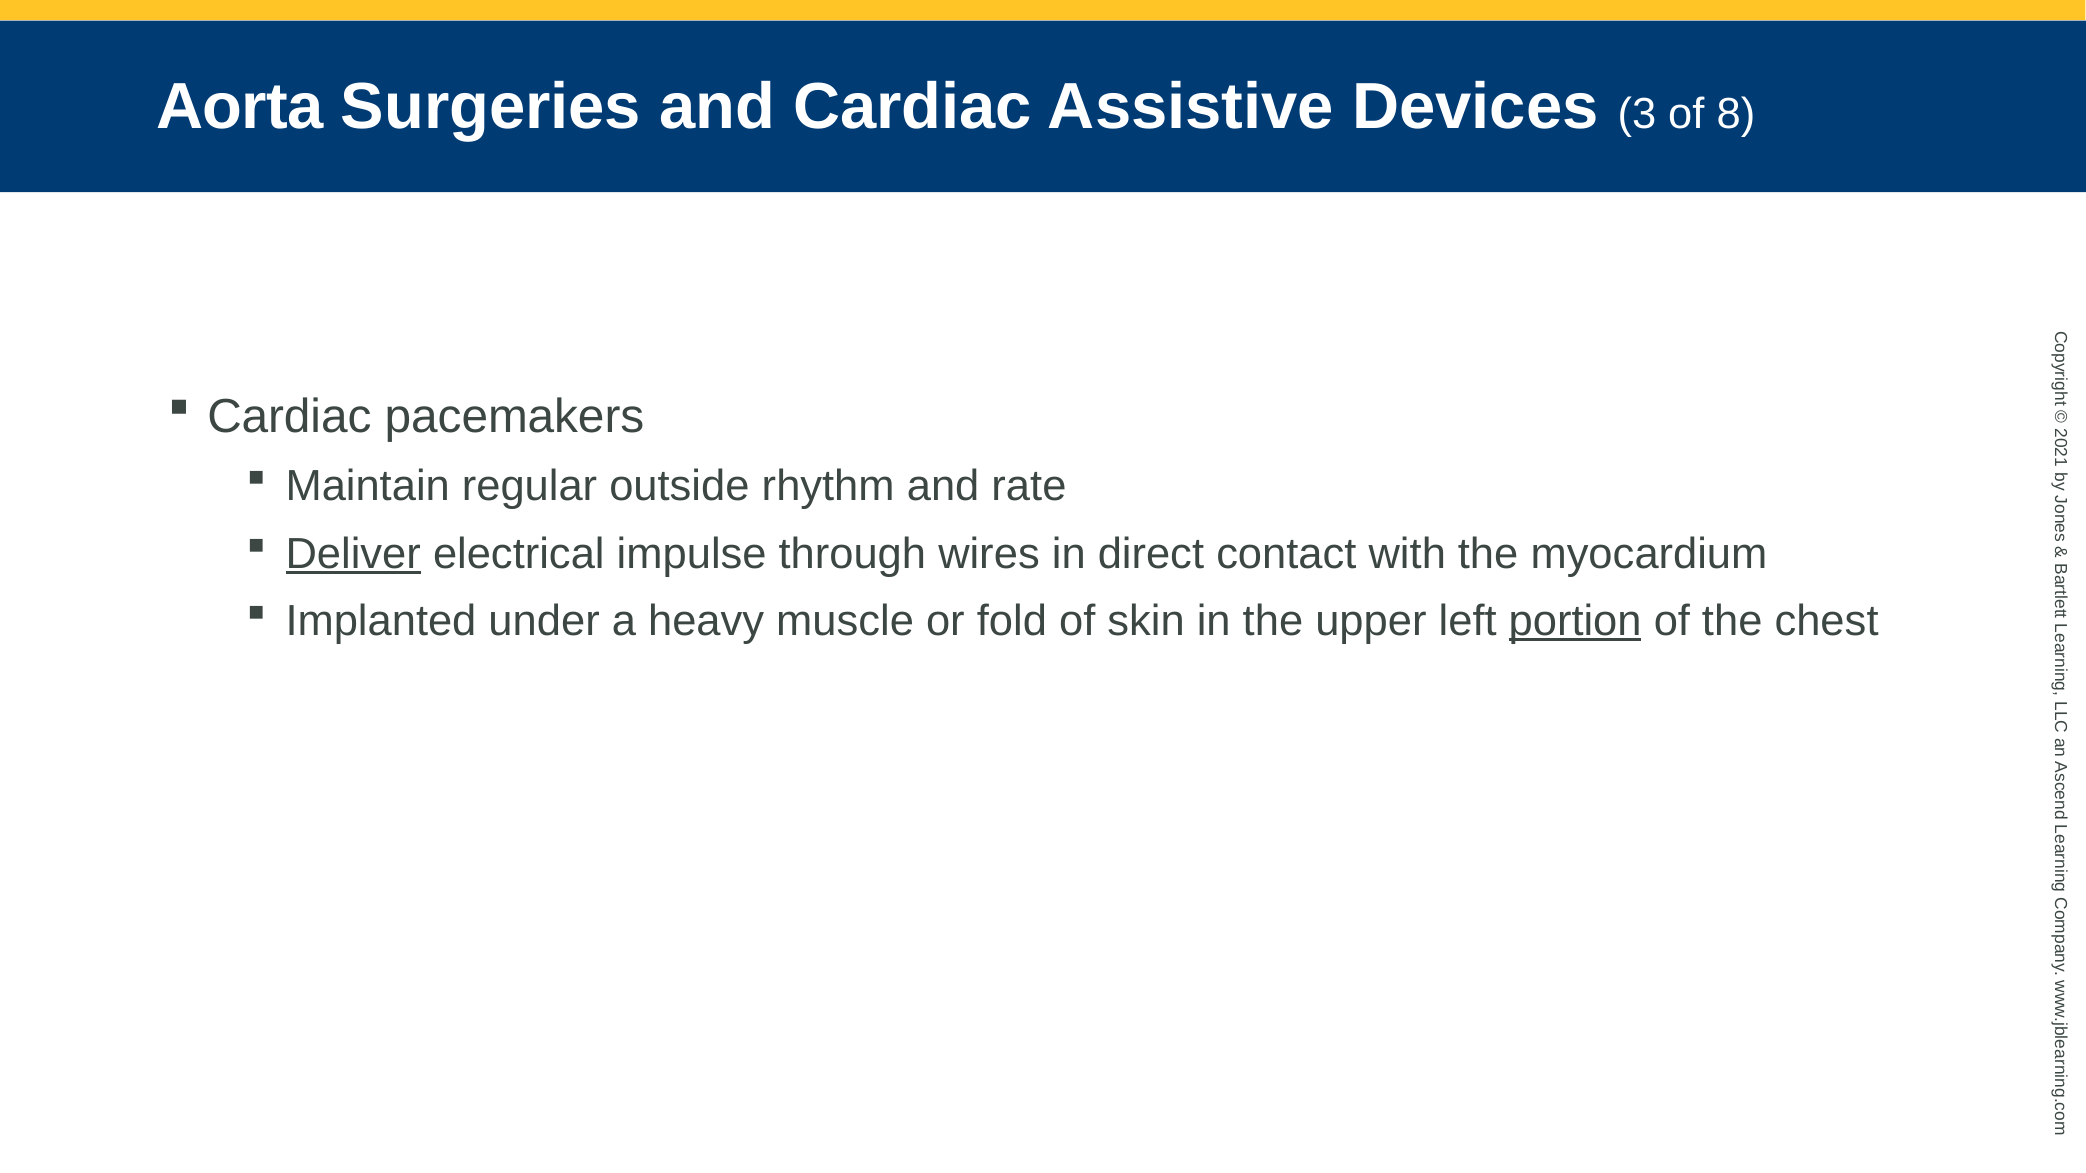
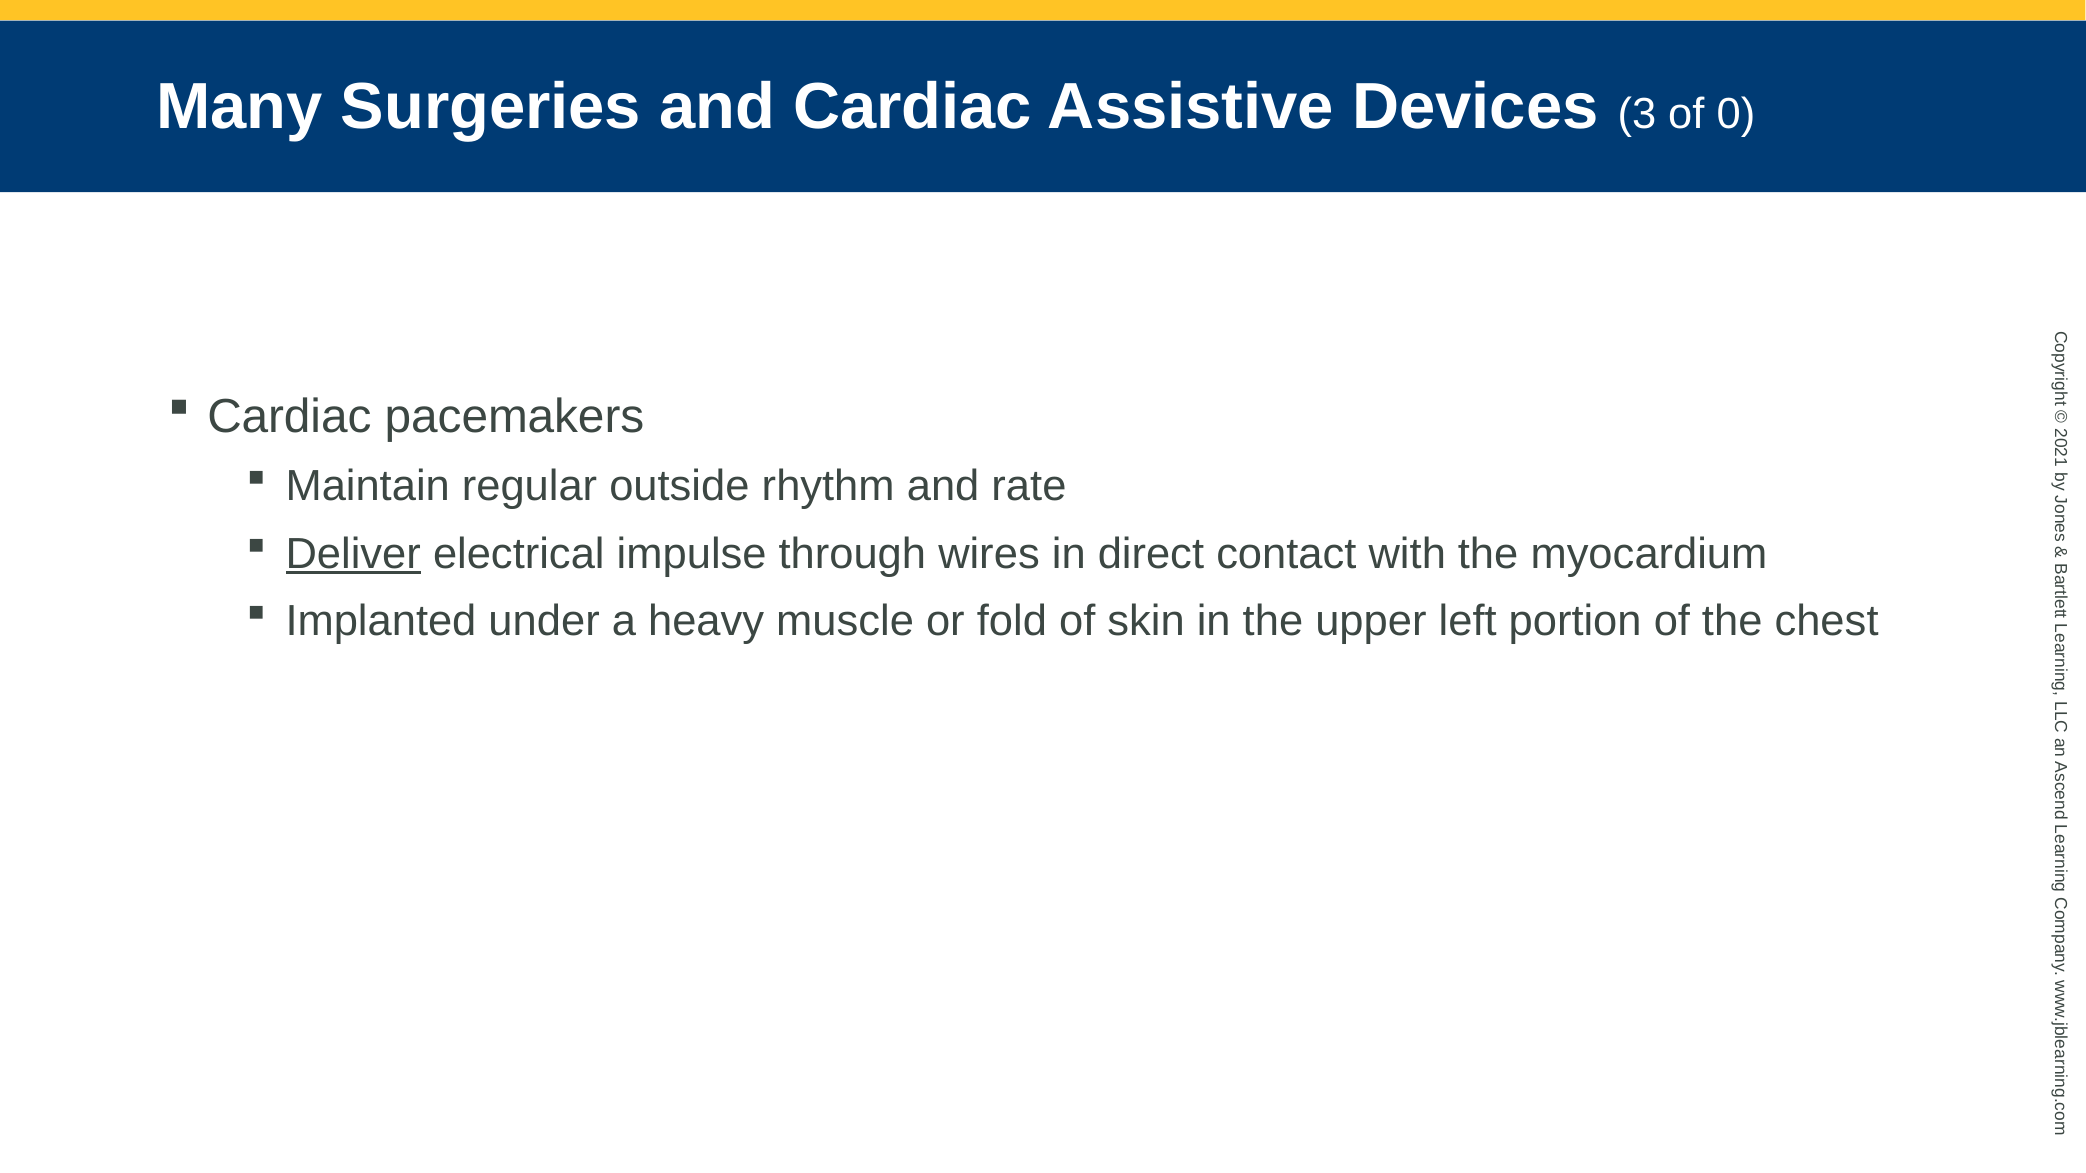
Aorta: Aorta -> Many (240, 107)
of 8: 8 -> 0 (1736, 114)
portion underline: present -> none (1575, 621)
